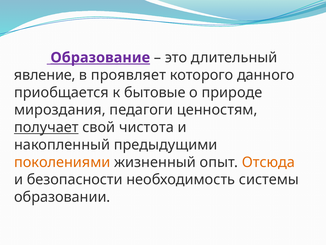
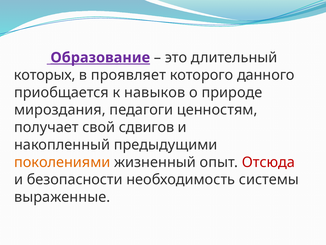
явление: явление -> которых (45, 75)
бытовые: бытовые -> навыков (155, 92)
получает underline: present -> none (46, 127)
чистота: чистота -> сдвигов (147, 127)
Отсюда colour: orange -> red (268, 162)
образовании: образовании -> выраженные (62, 197)
